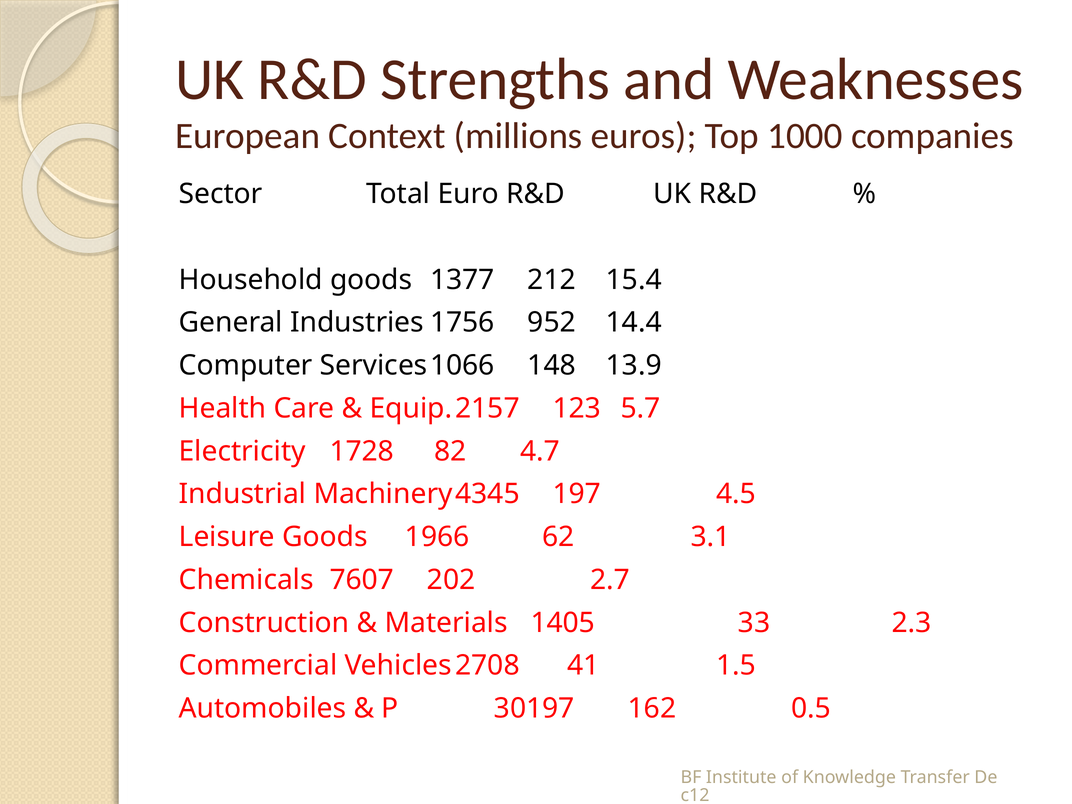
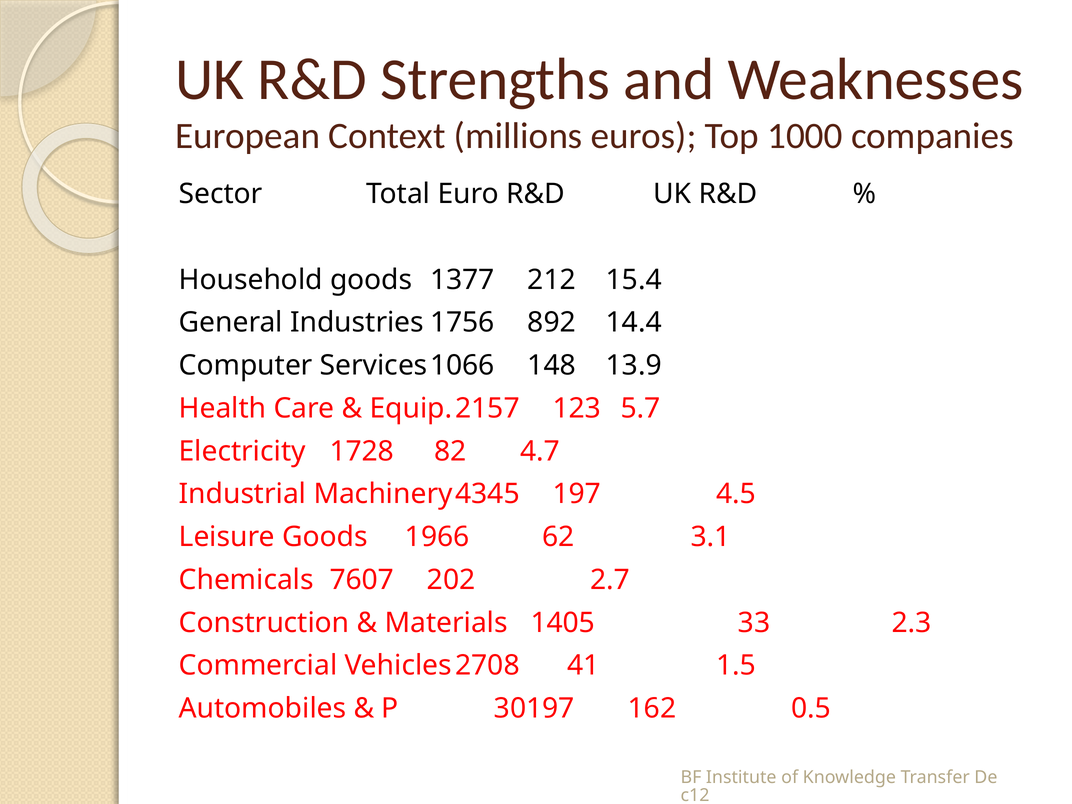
952: 952 -> 892 (552, 323)
